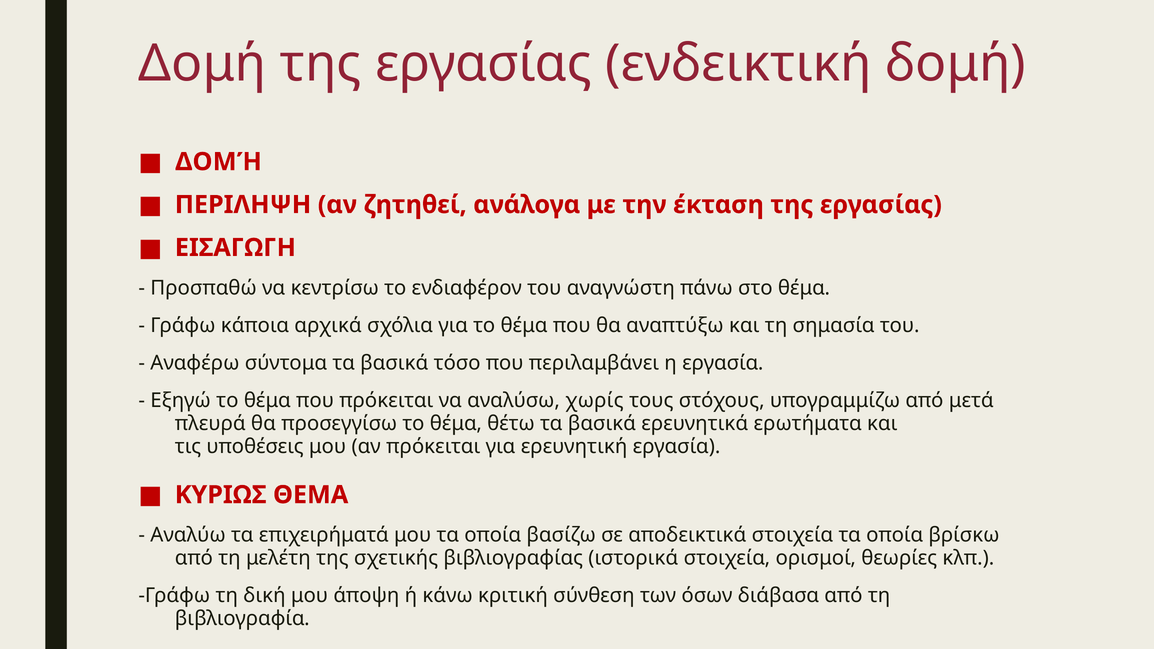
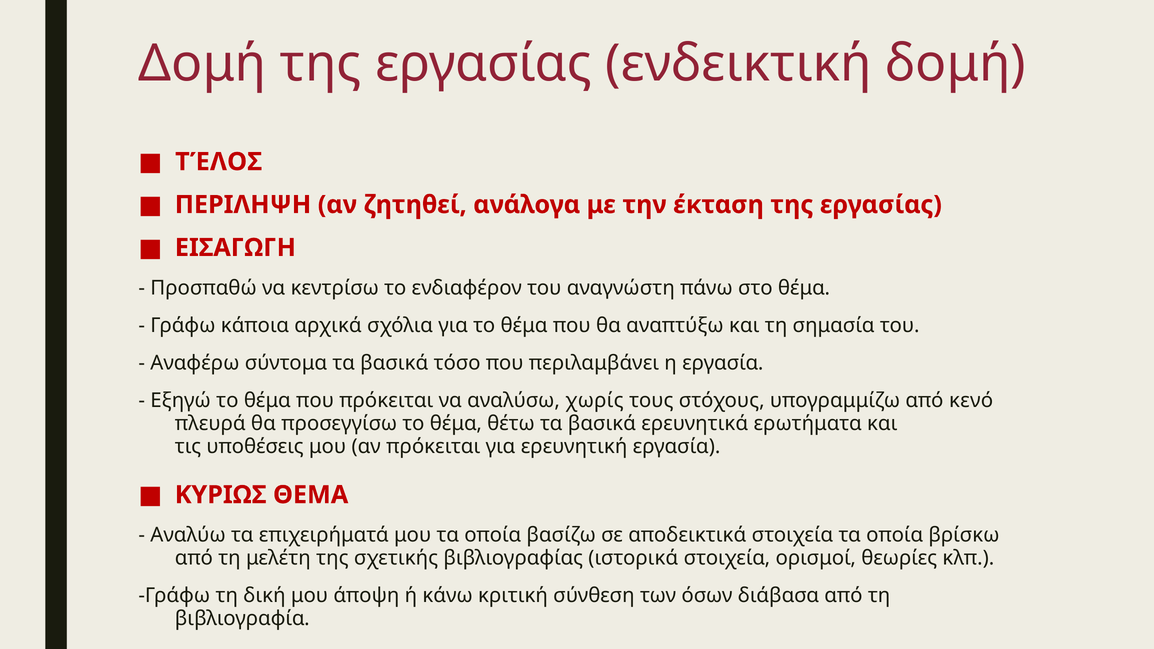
ΔΟΜΉ: ΔΟΜΉ -> ΤΈΛΟΣ (219, 162)
μετά: μετά -> κενό (971, 400)
